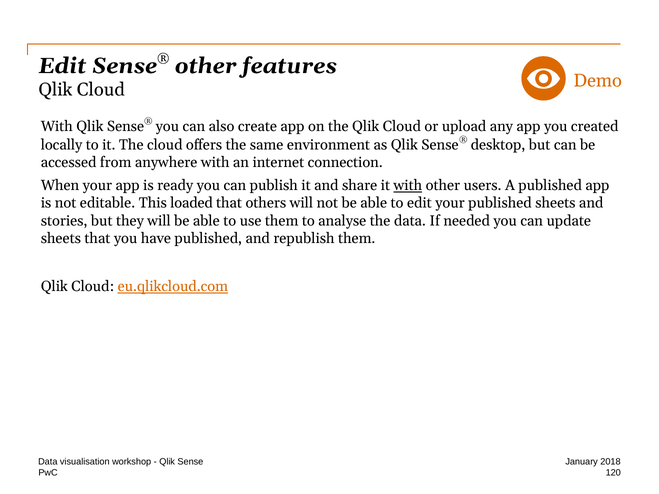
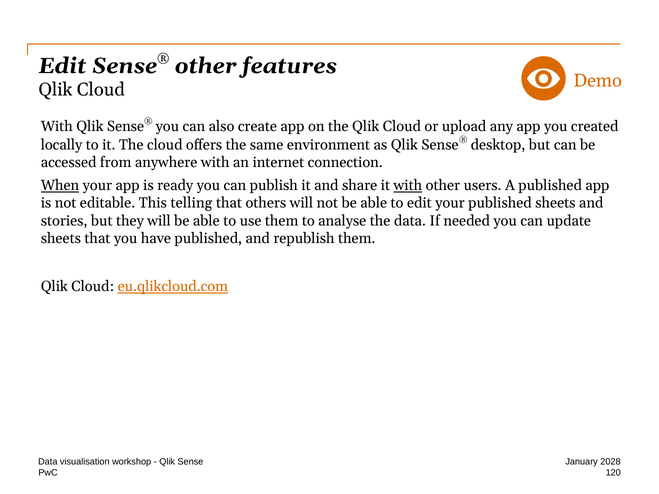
When underline: none -> present (60, 186)
loaded: loaded -> telling (191, 203)
2018: 2018 -> 2028 (610, 462)
